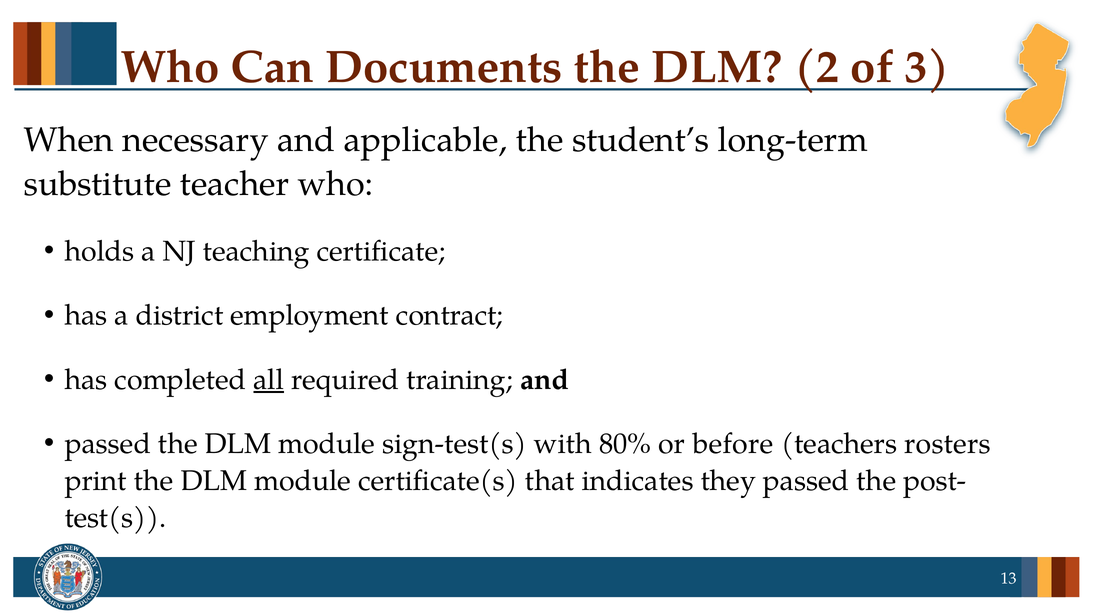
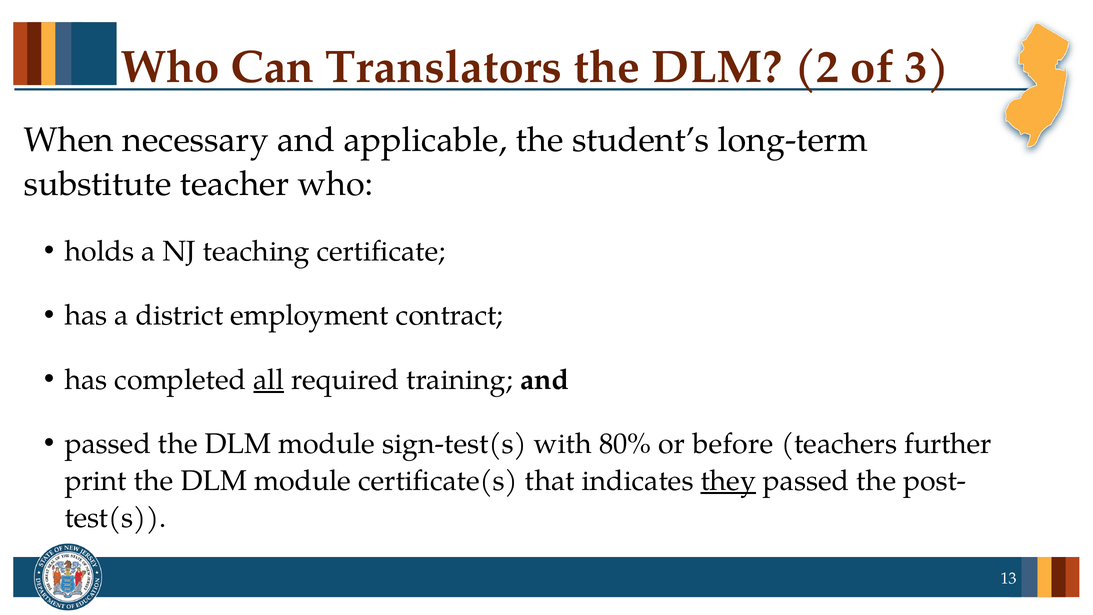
Documents: Documents -> Translators (444, 67)
rosters: rosters -> further (948, 444)
they underline: none -> present (728, 481)
